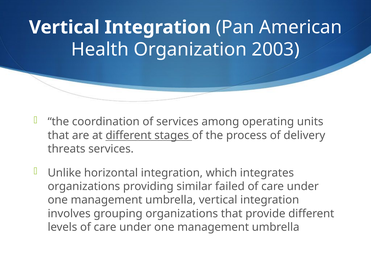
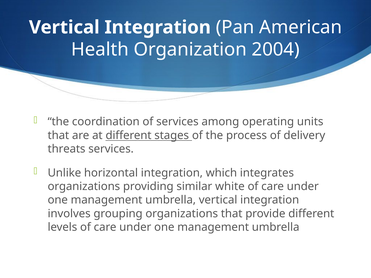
2003: 2003 -> 2004 (276, 50)
failed: failed -> white (230, 187)
